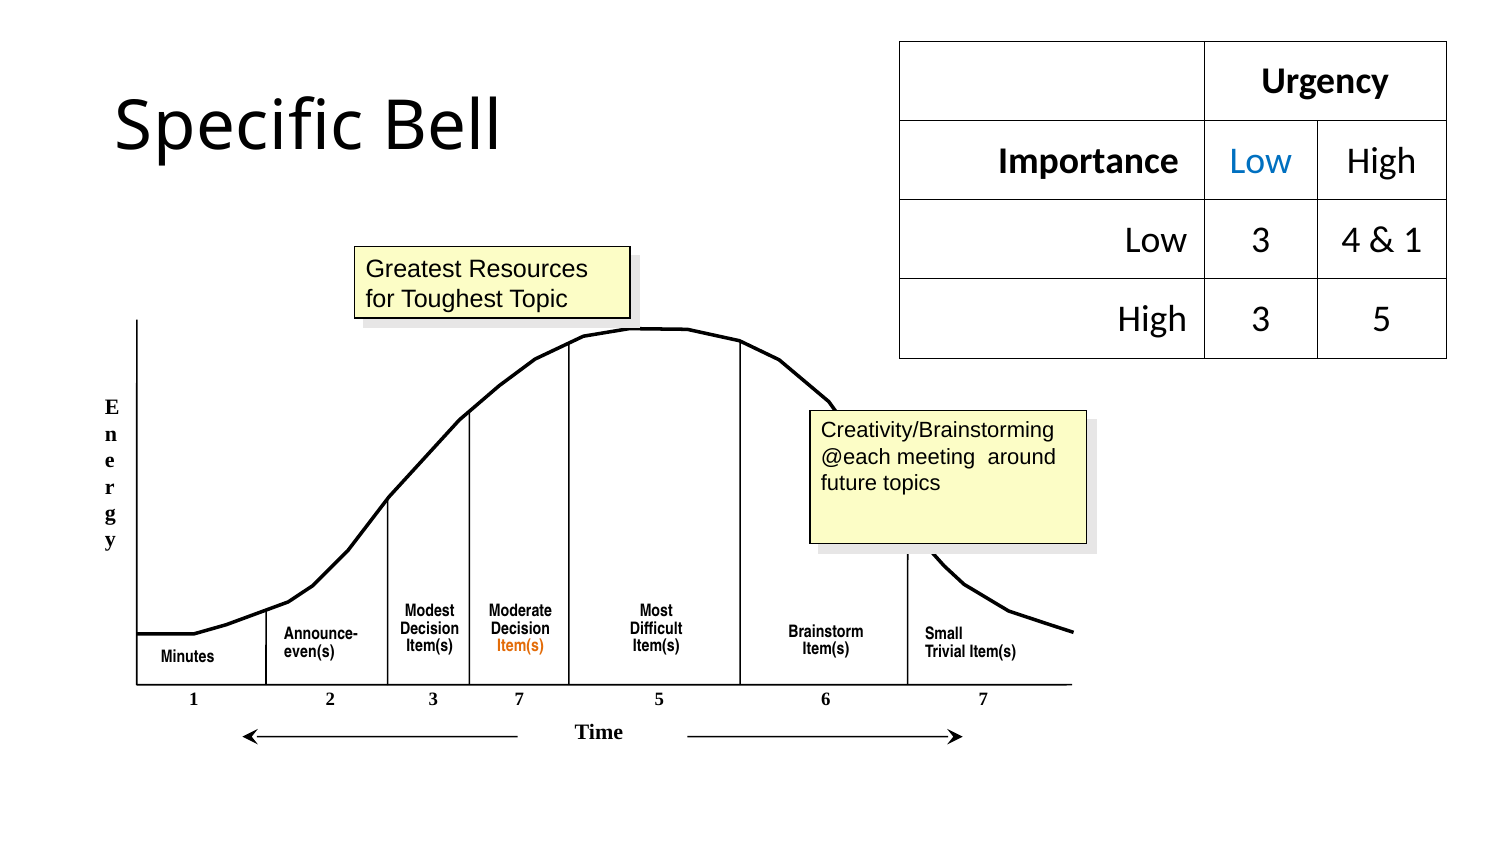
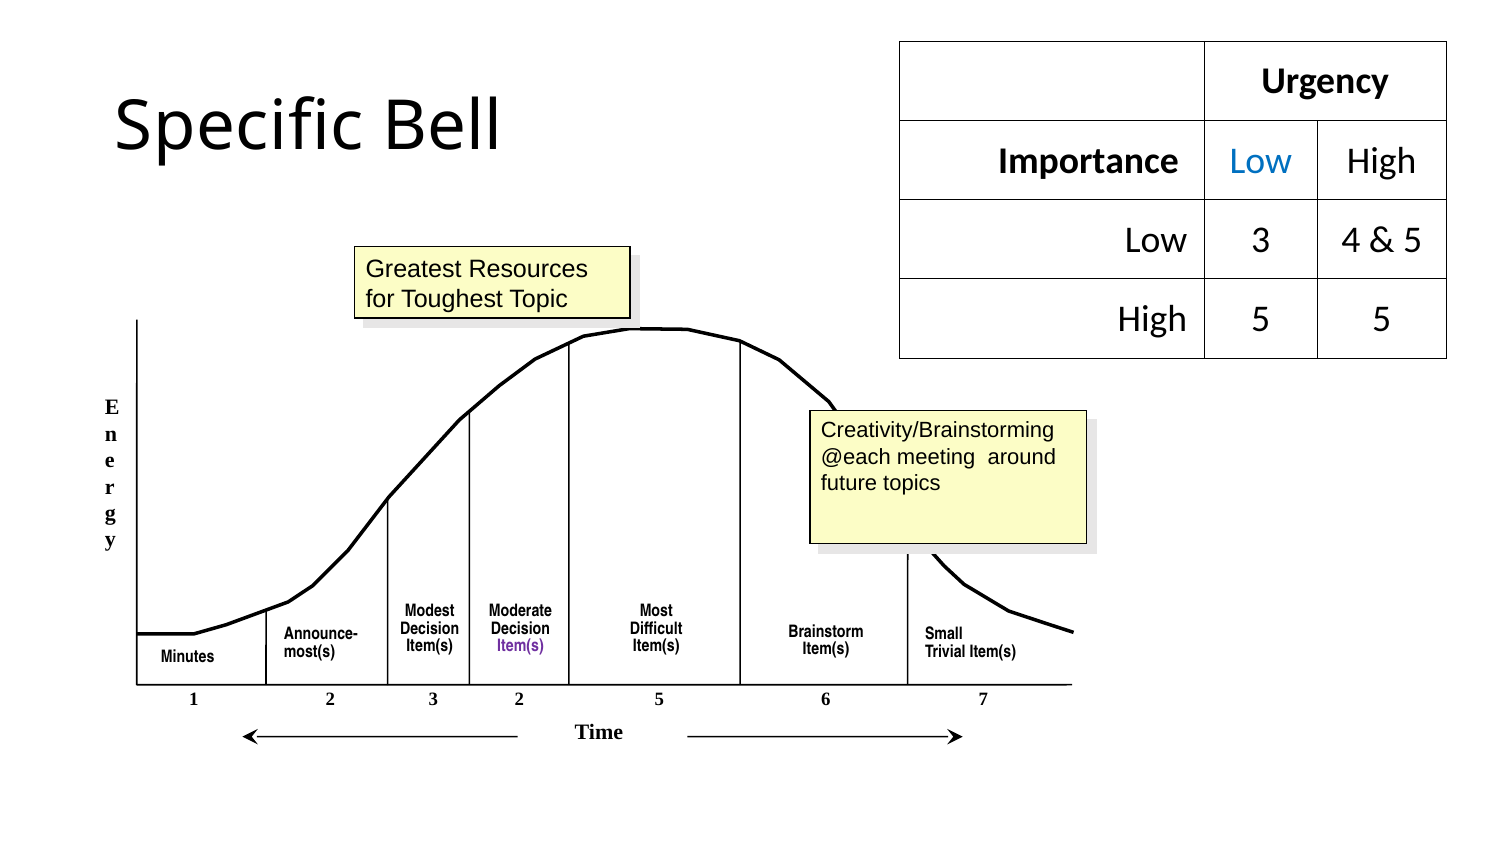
1: 1 -> 5 (1413, 240)
High 3: 3 -> 5 (1261, 319)
Item(s colour: orange -> purple (520, 646)
even(s: even(s -> most(s (309, 652)
3 7: 7 -> 2 (519, 700)
